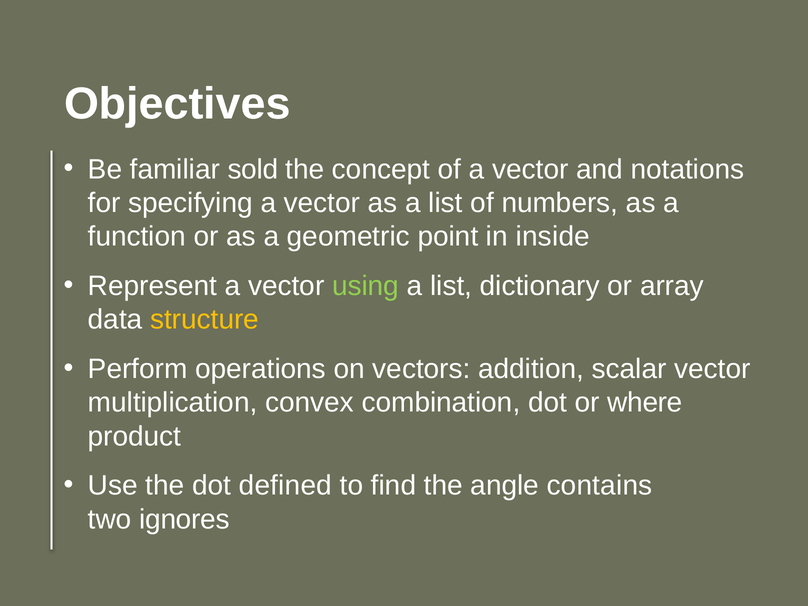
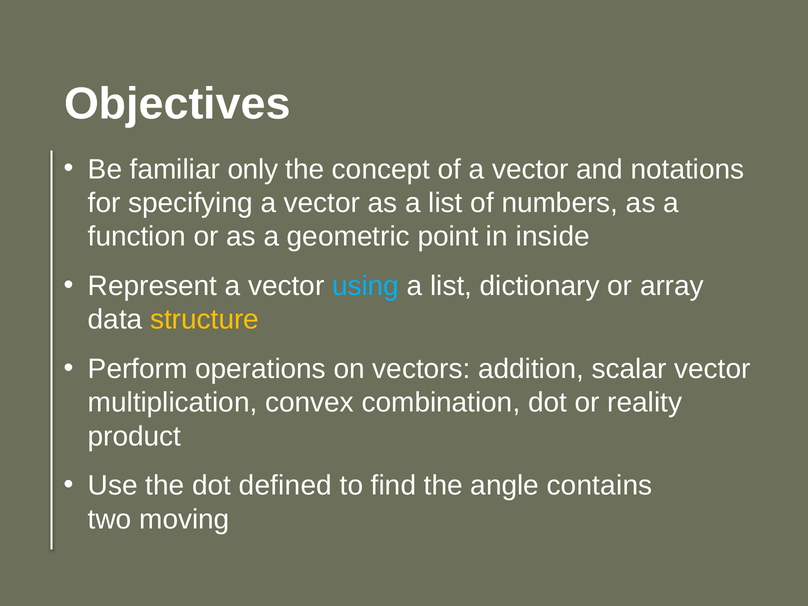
sold: sold -> only (253, 169)
using colour: light green -> light blue (366, 286)
where: where -> reality (645, 403)
ignores: ignores -> moving (184, 519)
